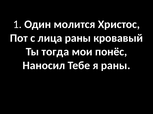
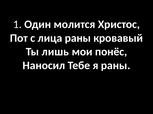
тогда: тогда -> лишь (55, 52)
